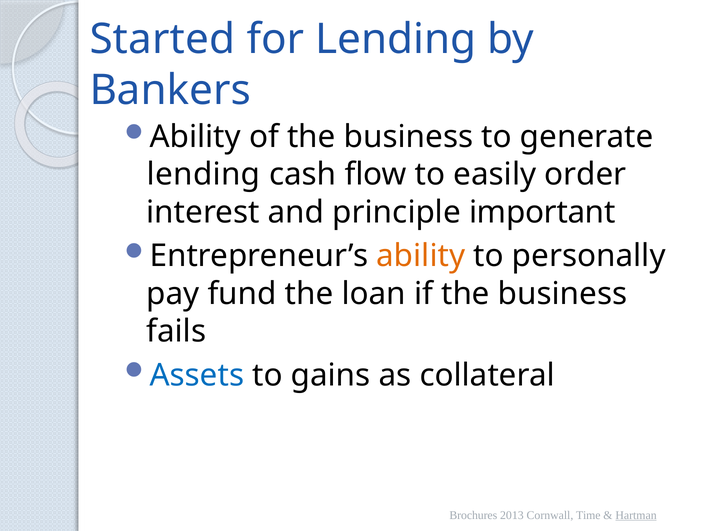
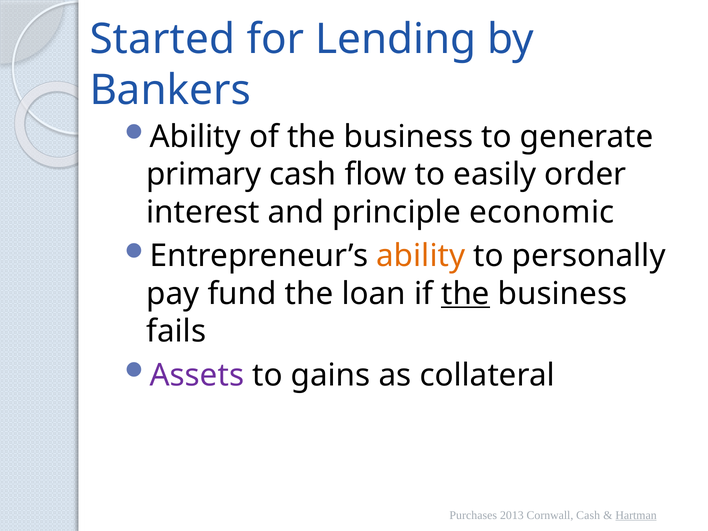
lending: lending -> primary (204, 175)
important: important -> economic (542, 212)
the underline: none -> present (465, 294)
Assets colour: blue -> purple (197, 375)
Brochures: Brochures -> Purchases (473, 515)
Cornwall Time: Time -> Cash (588, 515)
